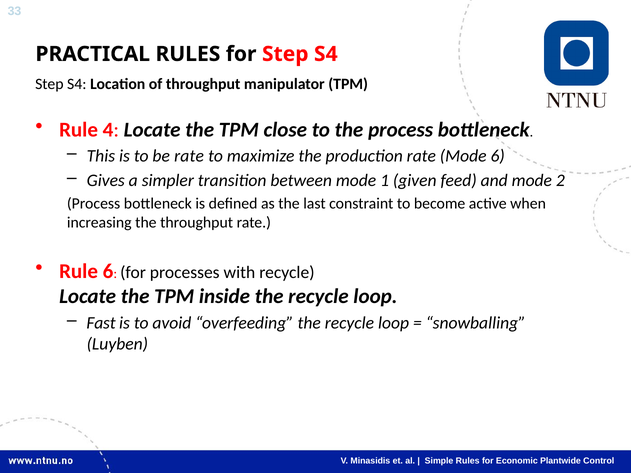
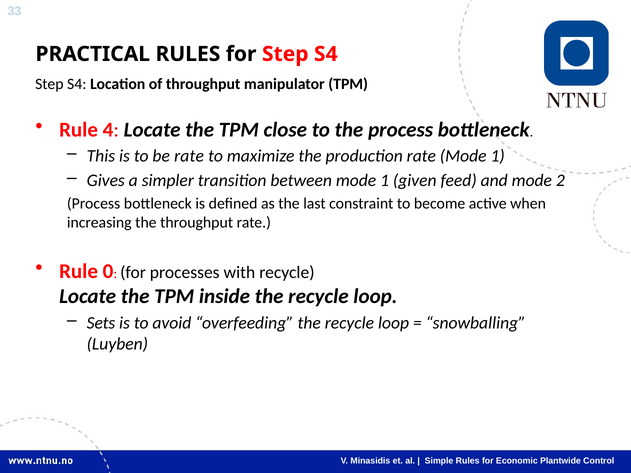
rate Mode 6: 6 -> 1 (498, 156)
Rule 6: 6 -> 0 (108, 271)
Fast: Fast -> Sets (101, 323)
